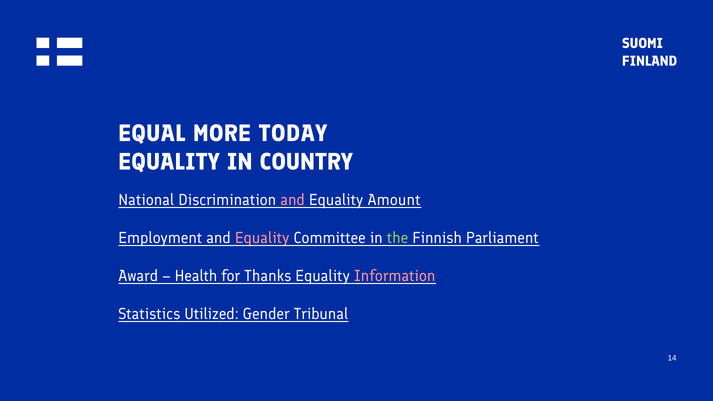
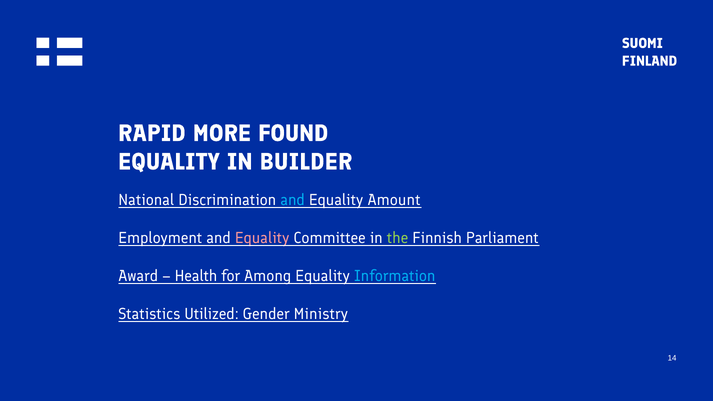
EQUAL: EQUAL -> RAPID (152, 133)
TODAY: TODAY -> FOUND (293, 133)
COUNTRY: COUNTRY -> BUILDER (306, 162)
and colour: pink -> light blue (293, 200)
Thanks: Thanks -> Among (268, 276)
Information colour: pink -> light blue (395, 276)
Tribunal: Tribunal -> Ministry (321, 314)
